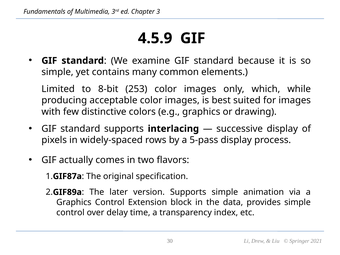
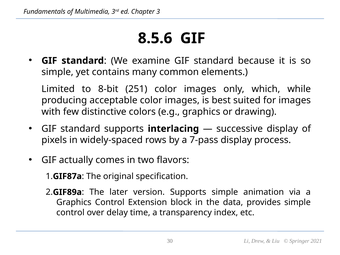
4.5.9: 4.5.9 -> 8.5.6 (155, 38)
253: 253 -> 251 (136, 89)
5-pass: 5-pass -> 7-pass (204, 140)
